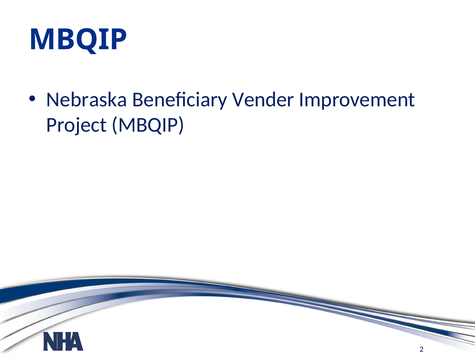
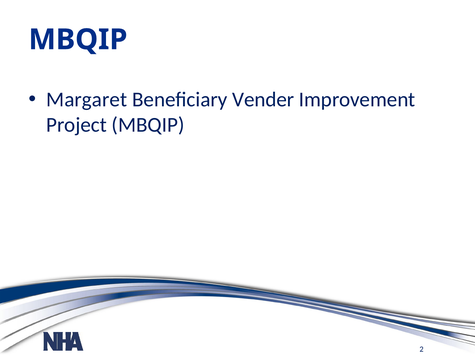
Nebraska: Nebraska -> Margaret (87, 100)
